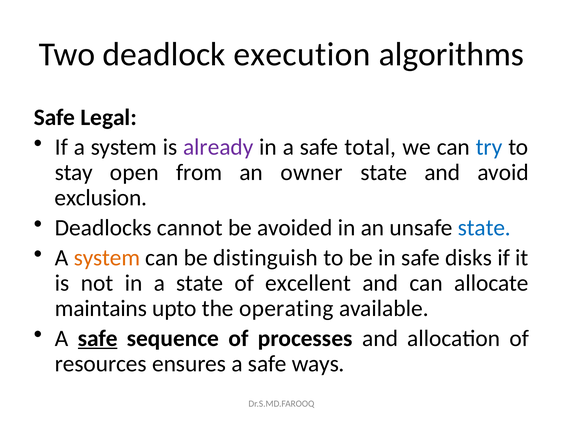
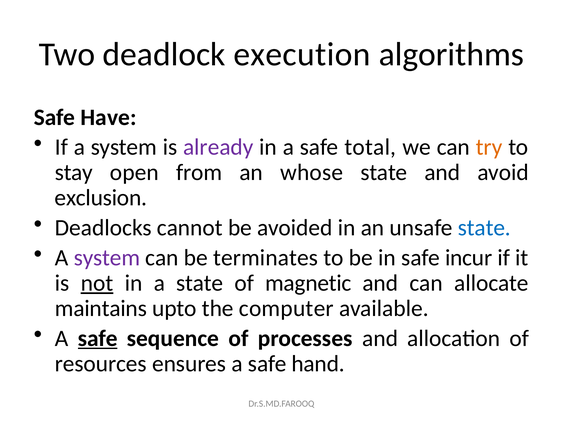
Legal: Legal -> Have (109, 117)
try colour: blue -> orange (489, 147)
owner: owner -> whose (312, 172)
system colour: orange -> purple (107, 257)
distinguish: distinguish -> terminates (266, 257)
disks: disks -> incur (469, 257)
not underline: none -> present (97, 283)
excellent: excellent -> magnetic (308, 283)
operating: operating -> computer (286, 308)
ways: ways -> hand (318, 363)
